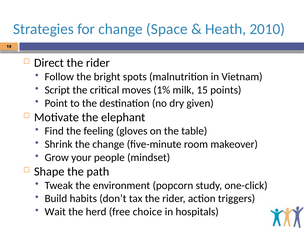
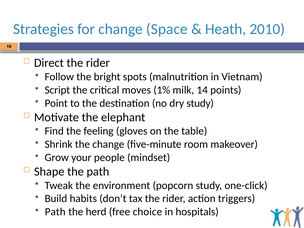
15: 15 -> 14 (202, 90)
dry given: given -> study (200, 103)
Wait: Wait -> Path (55, 212)
